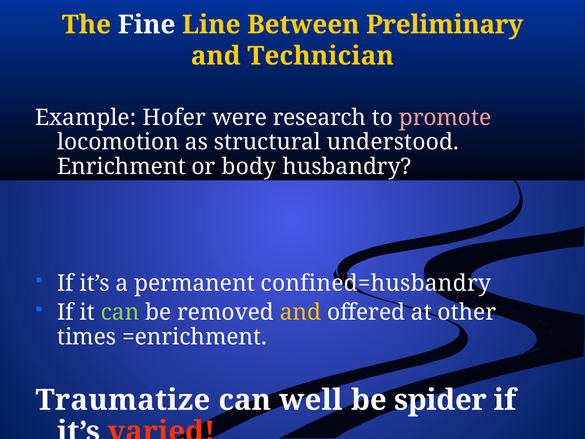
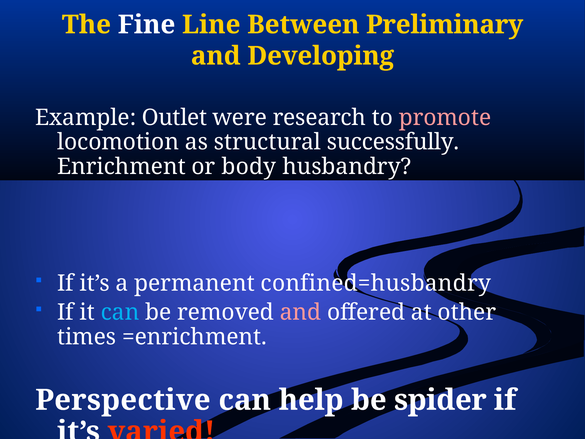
Technician: Technician -> Developing (321, 56)
Hofer: Hofer -> Outlet (174, 117)
understood: understood -> successfully (393, 142)
can colour: light green -> light blue (120, 312)
and colour: yellow -> pink (300, 312)
Traumatize: Traumatize -> Perspective (123, 400)
well: well -> help (311, 400)
